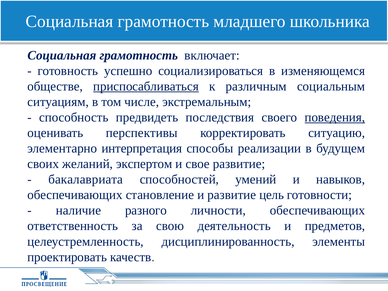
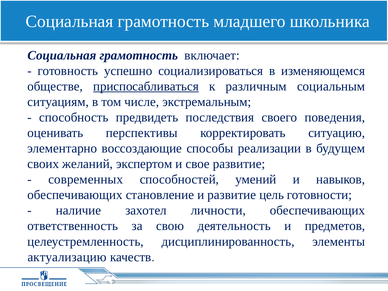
поведения underline: present -> none (335, 117)
интерпретация: интерпретация -> воссоздающие (142, 148)
бакалавриата: бакалавриата -> современных (86, 179)
разного: разного -> захотел (146, 210)
проектировать: проектировать -> актуализацию (67, 257)
